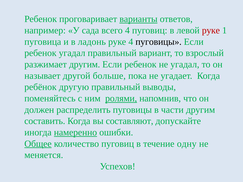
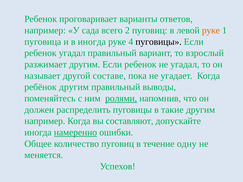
варианты underline: present -> none (139, 19)
всего 4: 4 -> 2 (127, 30)
руке colour: red -> orange (211, 30)
в ладонь: ладонь -> иногда (92, 42)
больше: больше -> составе (109, 76)
ребёнок другую: другую -> другим (74, 87)
части: части -> такие (172, 110)
составить: составить -> например (45, 121)
Общее underline: present -> none (38, 144)
